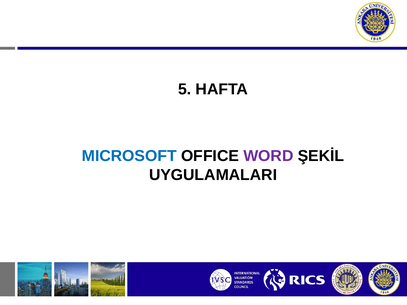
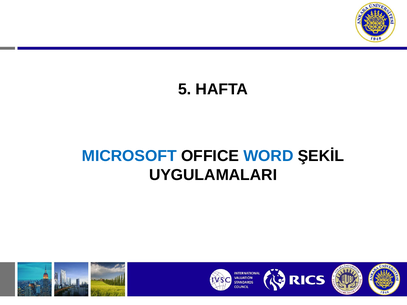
WORD colour: purple -> blue (268, 156)
